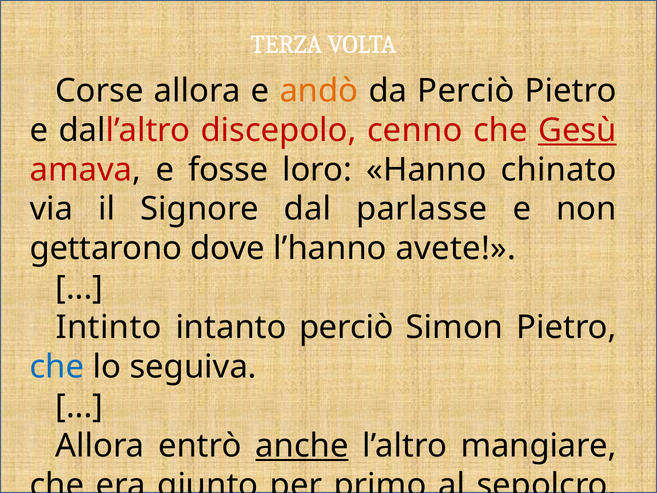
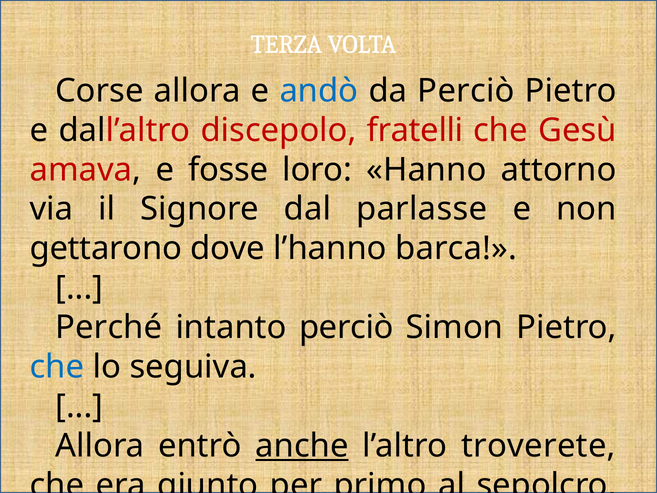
andò colour: orange -> blue (319, 91)
cenno: cenno -> fratelli (415, 130)
Gesù underline: present -> none (577, 130)
chinato: chinato -> attorno (559, 170)
avete: avete -> barca (456, 248)
Intinto: Intinto -> Perché (109, 327)
mangiare: mangiare -> troverete (538, 446)
